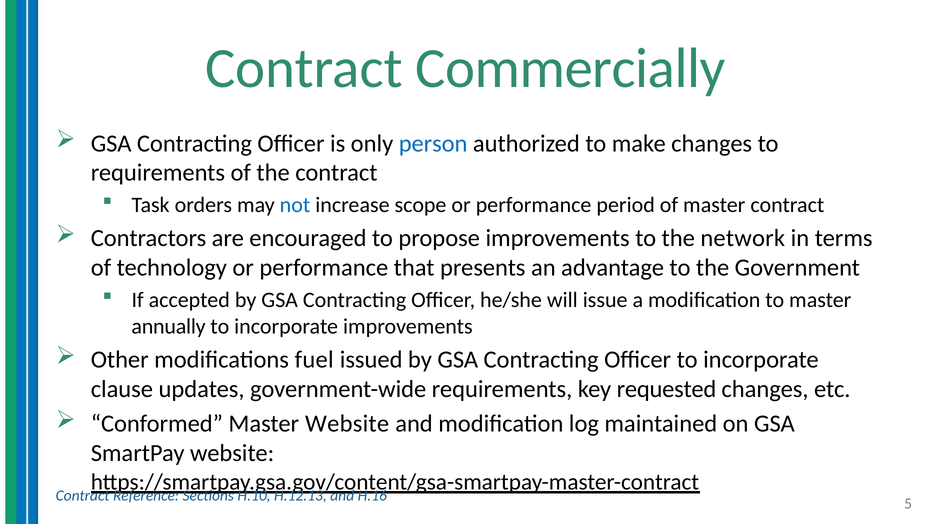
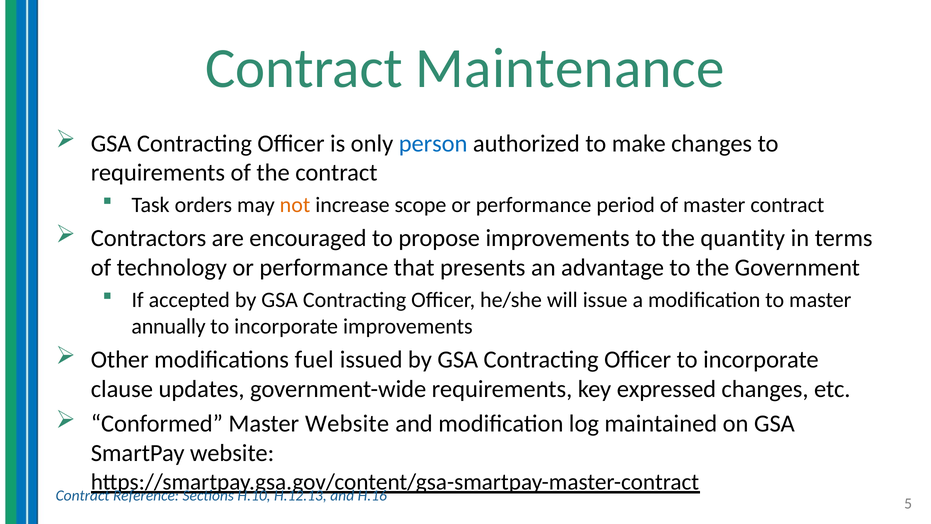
Commercially: Commercially -> Maintenance (570, 69)
not colour: blue -> orange (295, 205)
network: network -> quantity (743, 238)
requested: requested -> expressed (666, 389)
